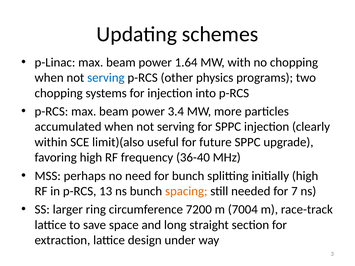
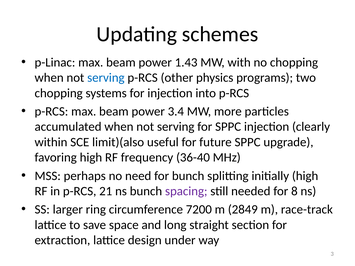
1.64: 1.64 -> 1.43 (186, 62)
13: 13 -> 21 (106, 191)
spacing colour: orange -> purple (186, 191)
7: 7 -> 8 (294, 191)
7004: 7004 -> 2849 (243, 210)
